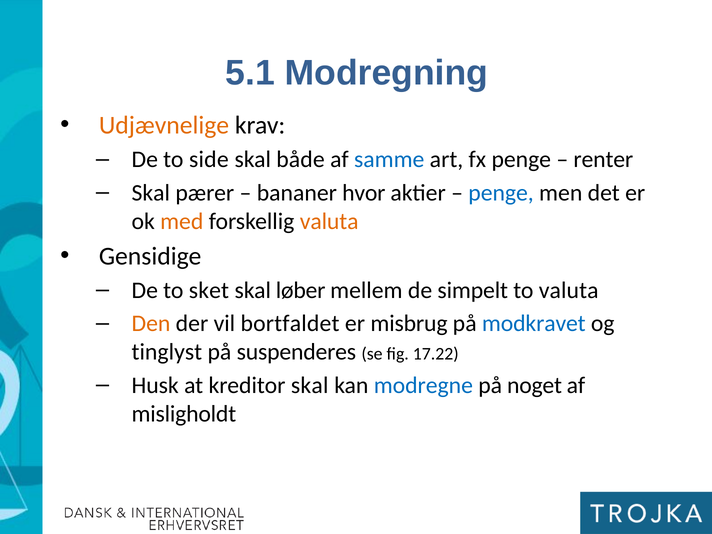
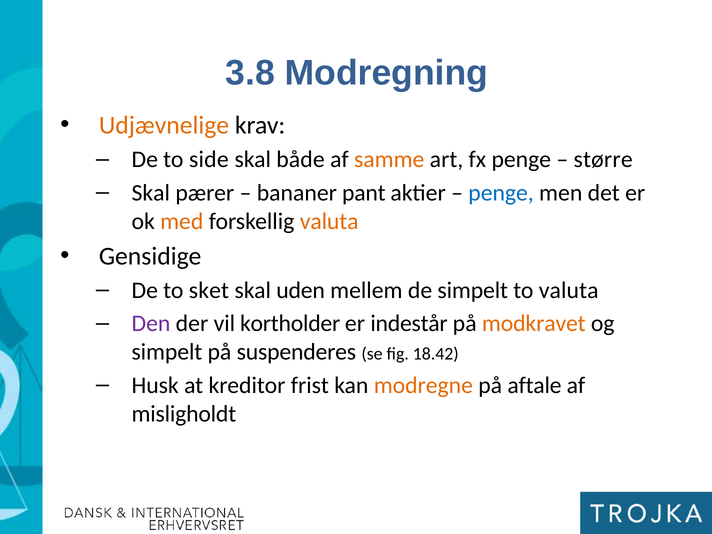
5.1: 5.1 -> 3.8 (250, 73)
samme colour: blue -> orange (389, 159)
renter: renter -> større (603, 159)
hvor: hvor -> pant (364, 193)
løber: løber -> uden (301, 290)
Den colour: orange -> purple (151, 324)
bortfaldet: bortfaldet -> kortholder (290, 324)
misbrug: misbrug -> indestår (409, 324)
modkravet colour: blue -> orange (534, 324)
tinglyst: tinglyst -> simpelt (167, 352)
17.22: 17.22 -> 18.42 (436, 354)
kreditor skal: skal -> frist (310, 385)
modregne colour: blue -> orange (423, 385)
noget: noget -> aftale (534, 385)
